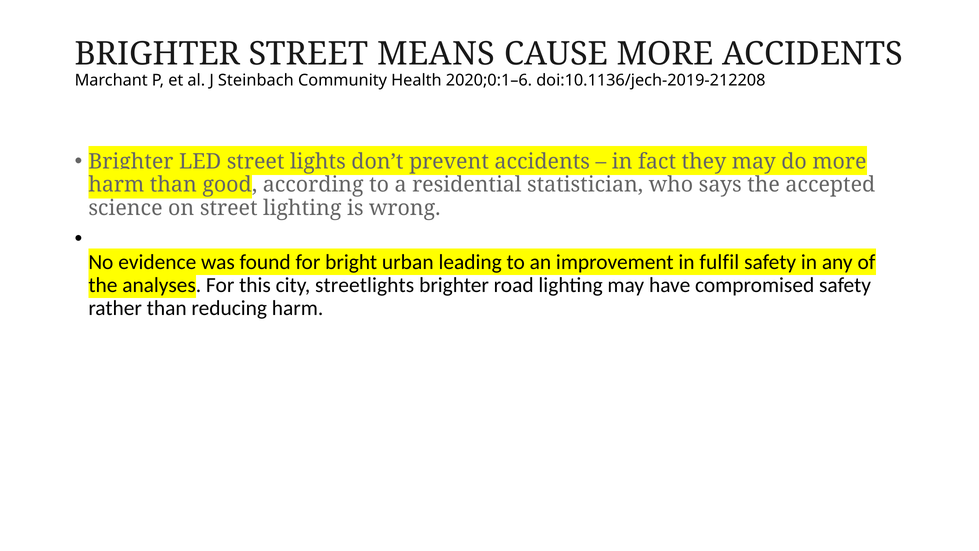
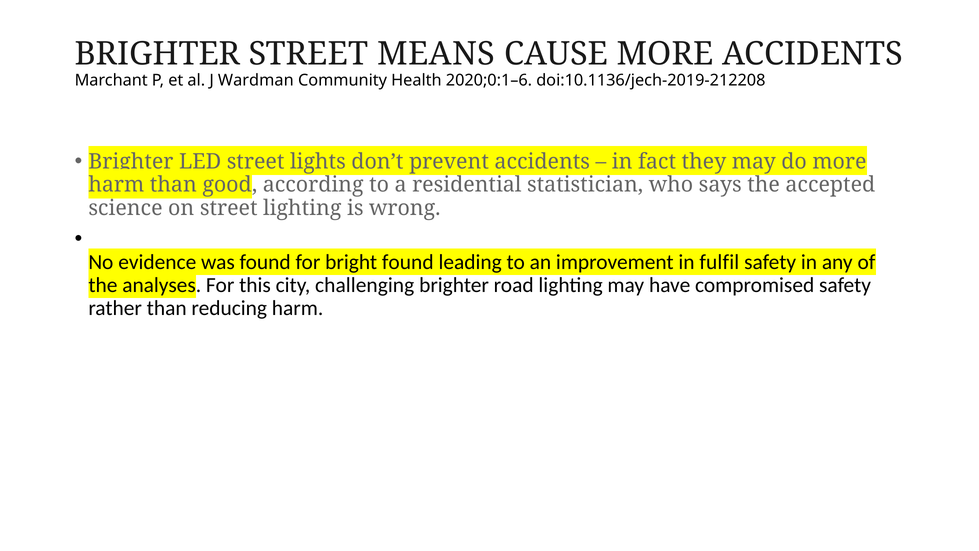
Steinbach: Steinbach -> Wardman (256, 80)
bright urban: urban -> found (408, 262)
streetlights: streetlights -> challenging (365, 285)
